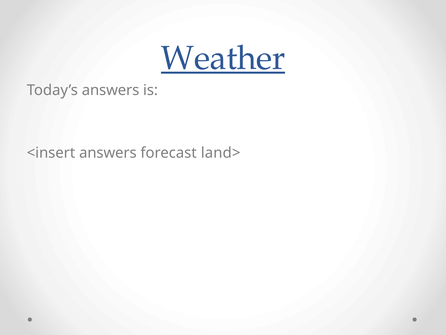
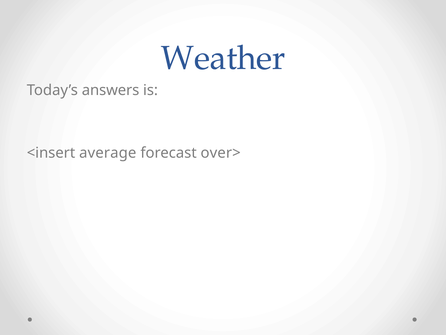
Weather underline: present -> none (223, 58)
<insert answers: answers -> average (108, 153)
land>: land> -> over> (221, 153)
